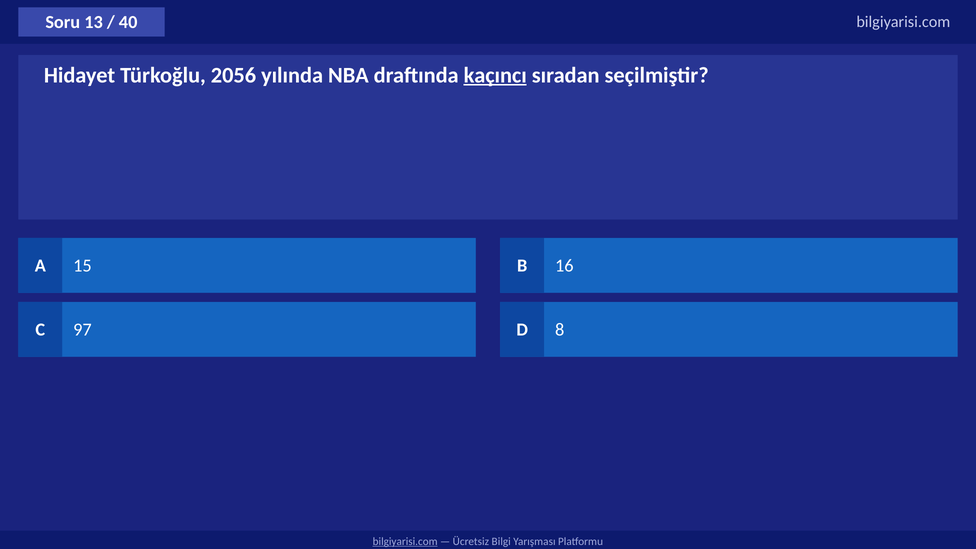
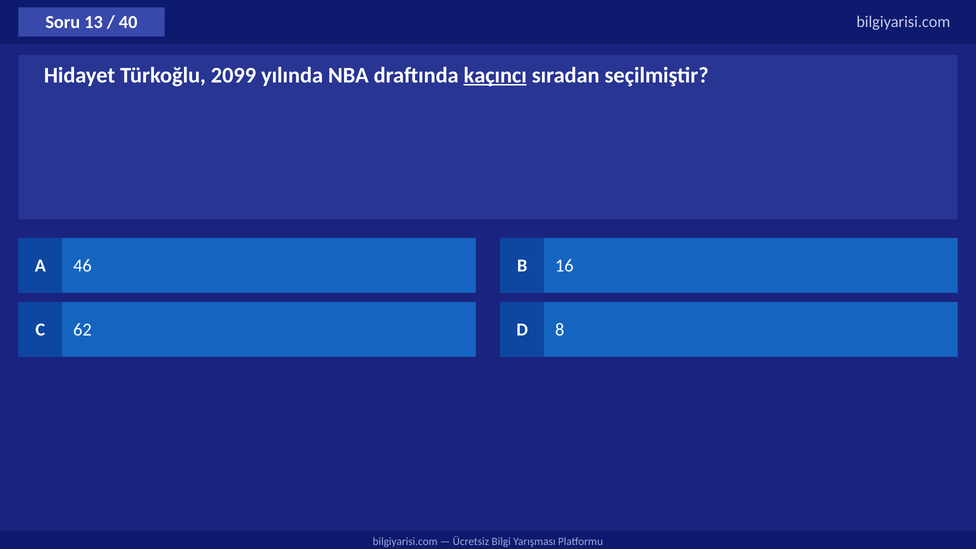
2056: 2056 -> 2099 (233, 75)
15: 15 -> 46 (82, 266)
97: 97 -> 62 (82, 330)
bilgiyarisi.com underline: present -> none (405, 541)
